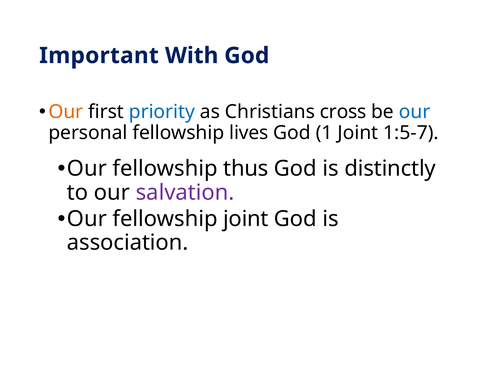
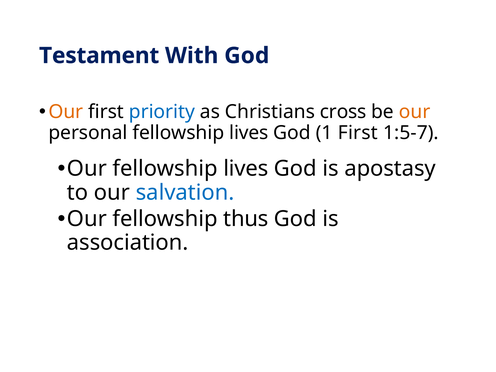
Important: Important -> Testament (99, 56)
our colour: blue -> orange (415, 112)
1 Joint: Joint -> First (358, 133)
Our fellowship thus: thus -> lives (246, 169)
distinctly: distinctly -> apostasy (390, 169)
salvation colour: purple -> blue (185, 192)
fellowship joint: joint -> thus (246, 219)
